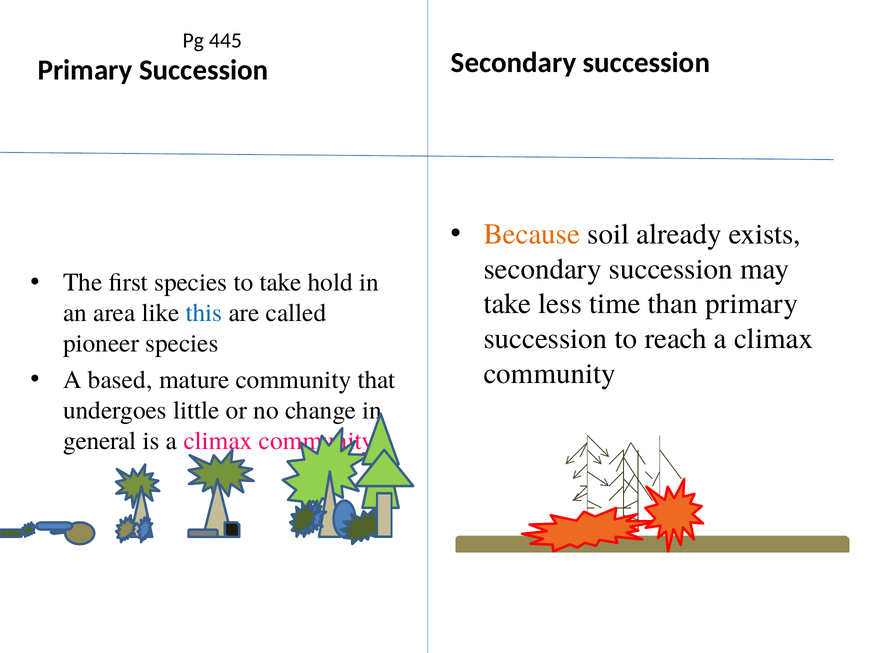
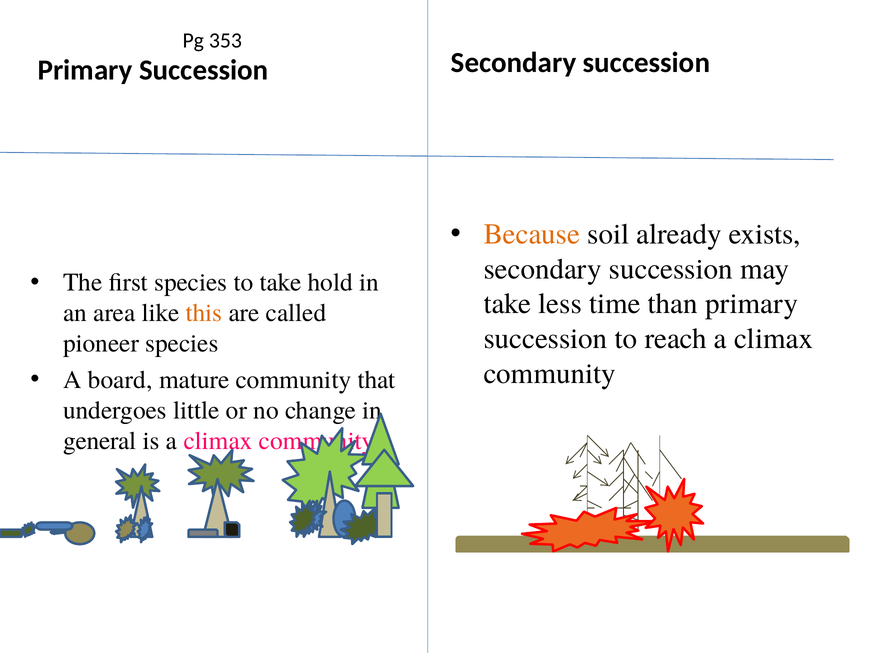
445: 445 -> 353 (225, 41)
this colour: blue -> orange (204, 313)
based: based -> board (120, 379)
